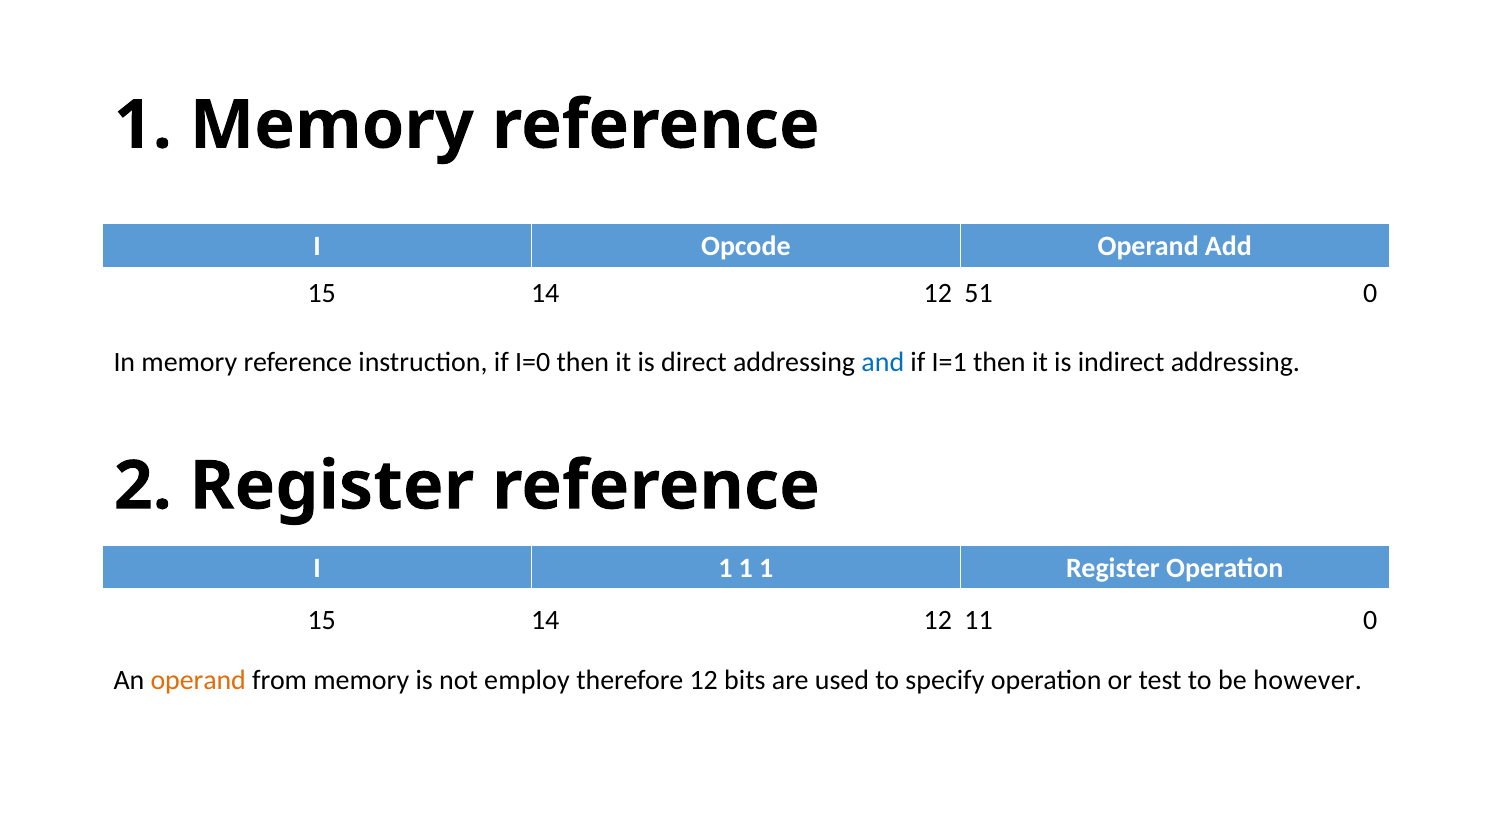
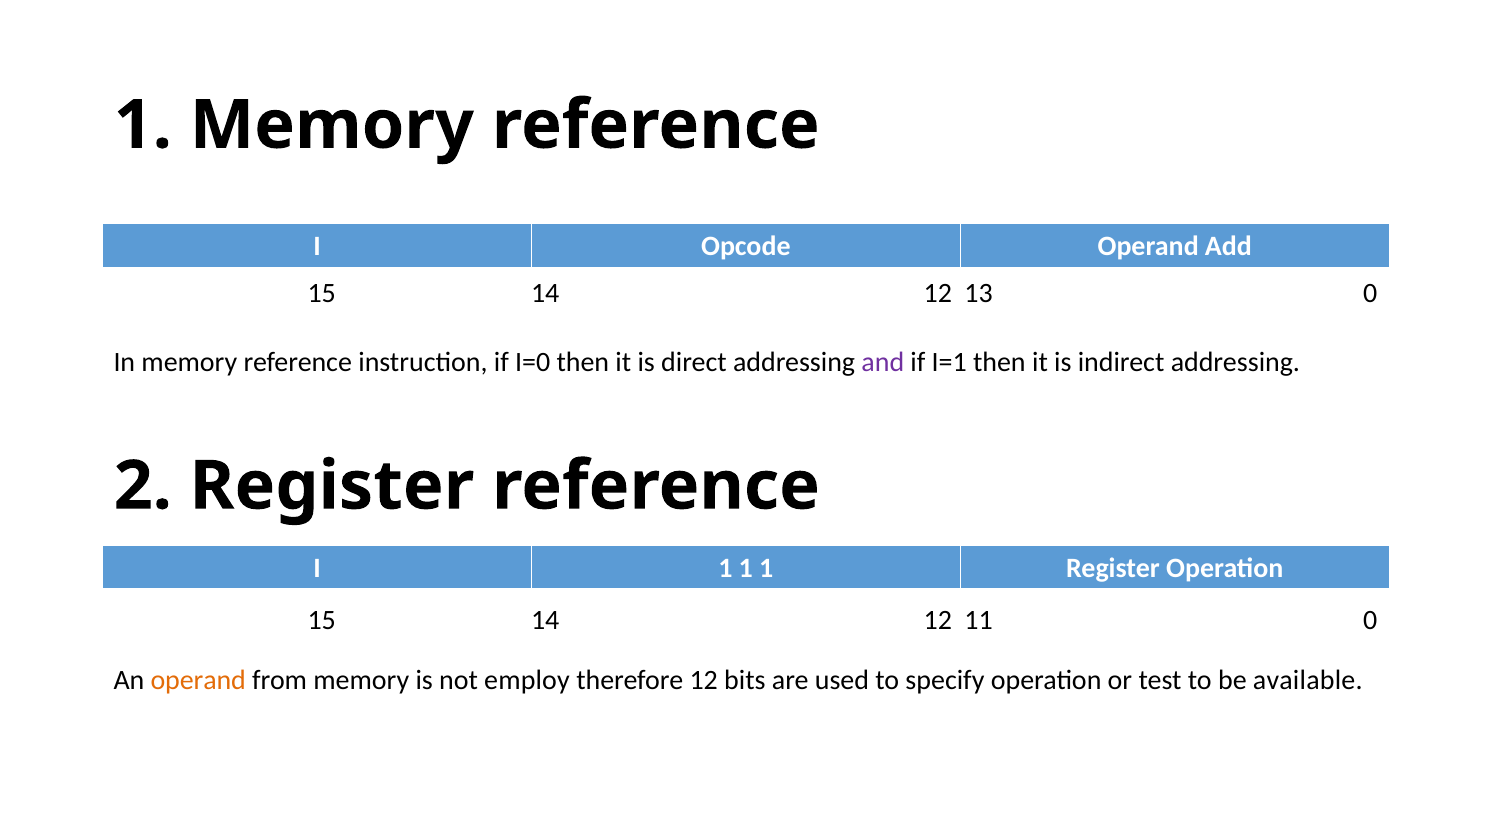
51: 51 -> 13 (979, 293)
and colour: blue -> purple (883, 362)
however: however -> available (1308, 680)
